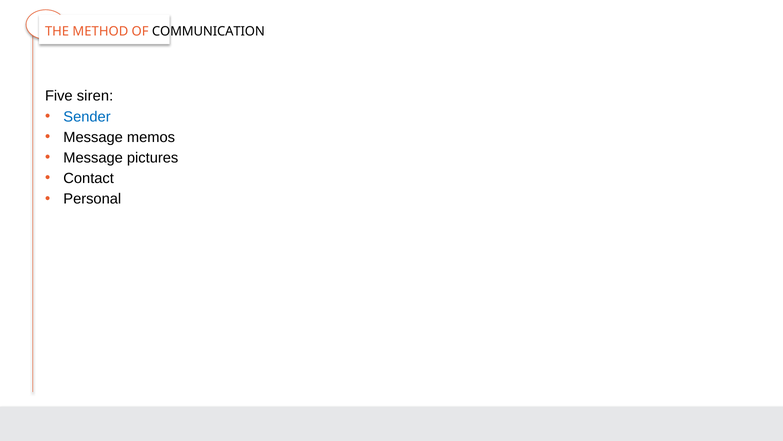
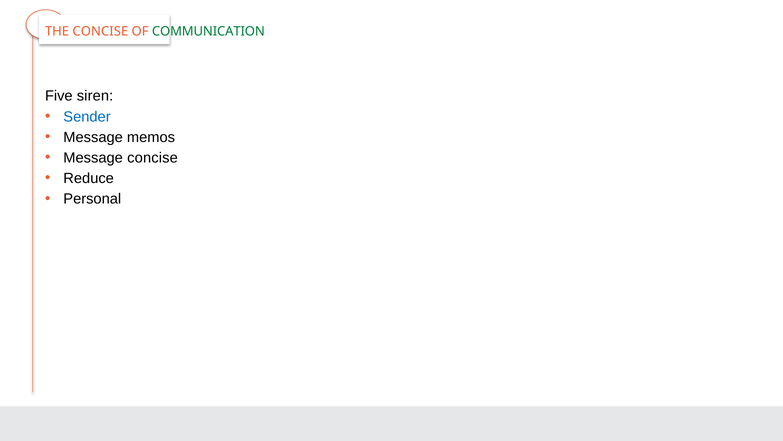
THE METHOD: METHOD -> CONCISE (100, 31)
COMMUNICATION colour: black -> green (208, 31)
Message pictures: pictures -> concise (153, 158)
Contact: Contact -> Reduce (89, 178)
